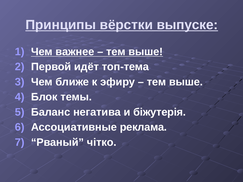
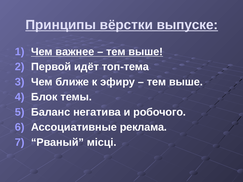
біжутерія: біжутерія -> робочого (160, 112)
чітко: чітко -> місці (102, 142)
